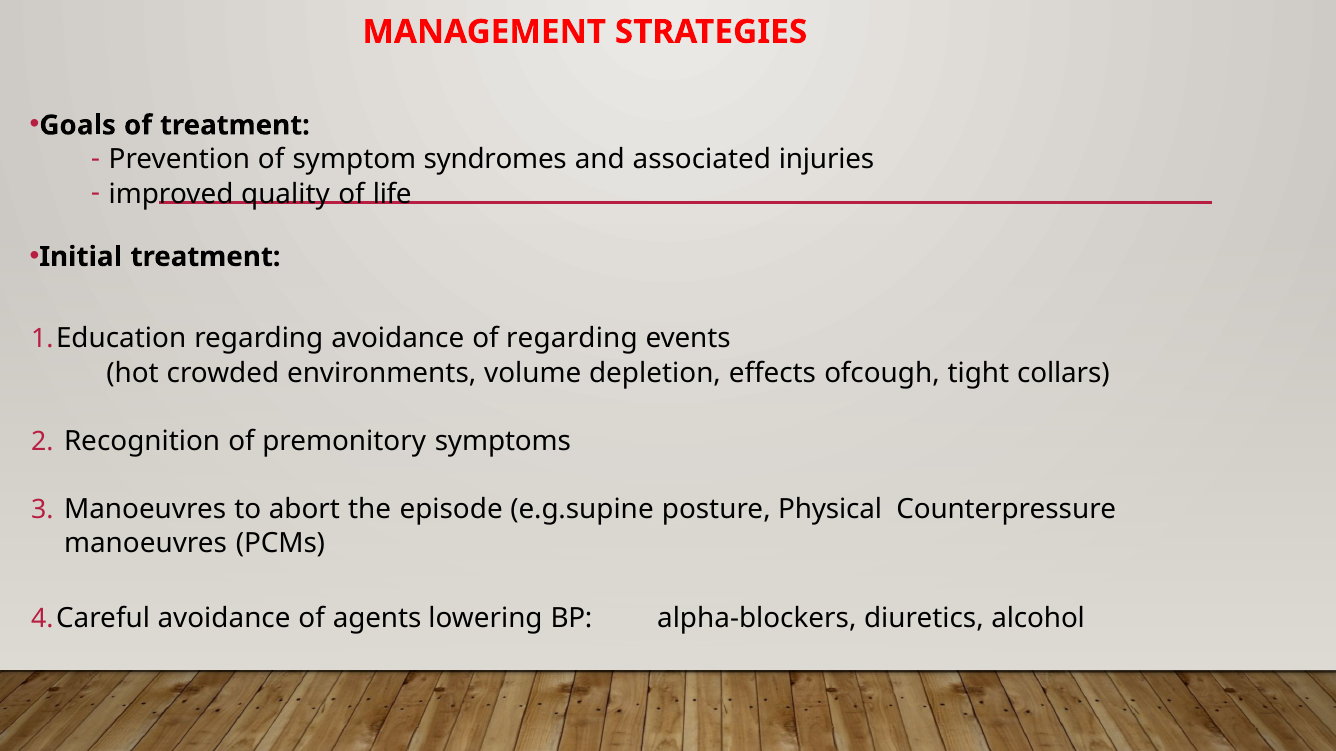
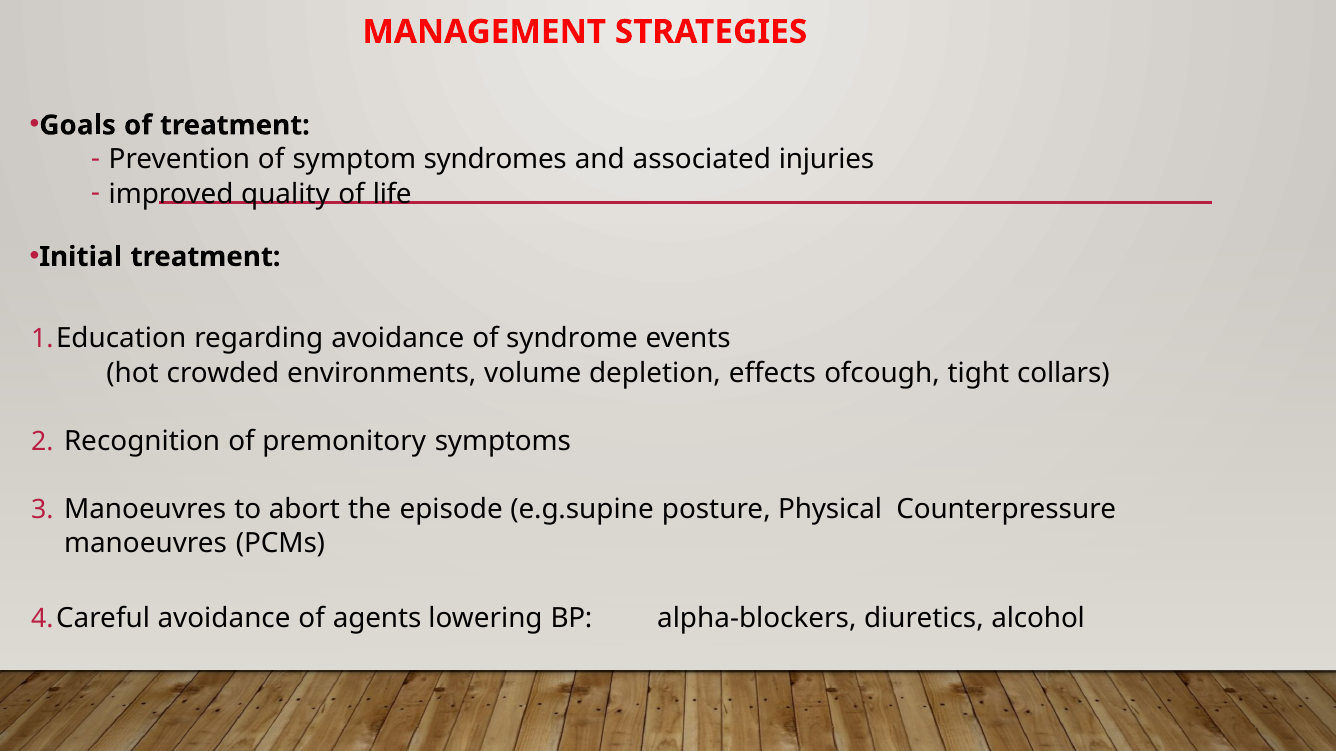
of regarding: regarding -> syndrome (572, 339)
